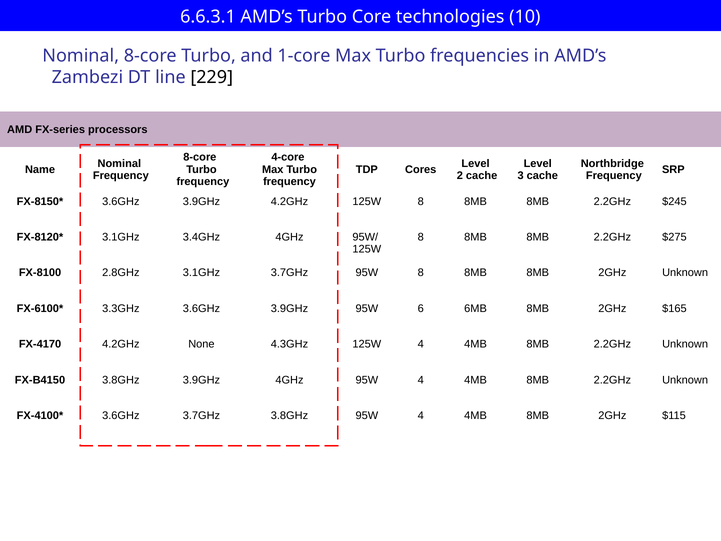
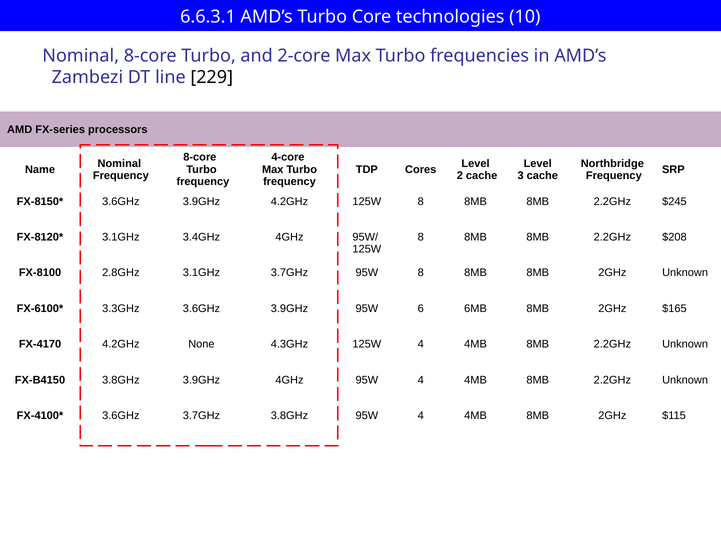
1-core: 1-core -> 2-core (304, 56)
$275: $275 -> $208 (674, 237)
